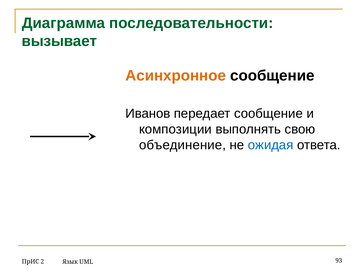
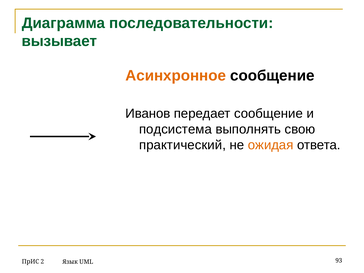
композиции: композиции -> подсистема (175, 129)
объединение: объединение -> практический (183, 145)
ожидая colour: blue -> orange (271, 145)
